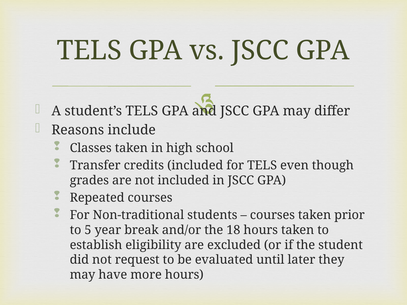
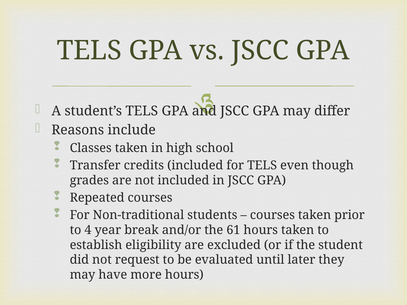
5: 5 -> 4 (88, 230)
18: 18 -> 61 (233, 230)
